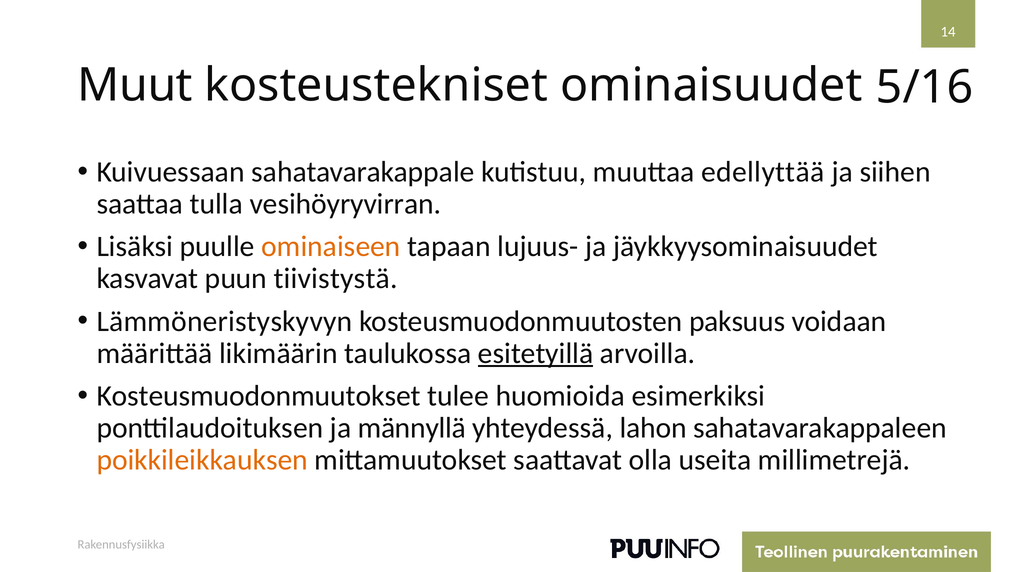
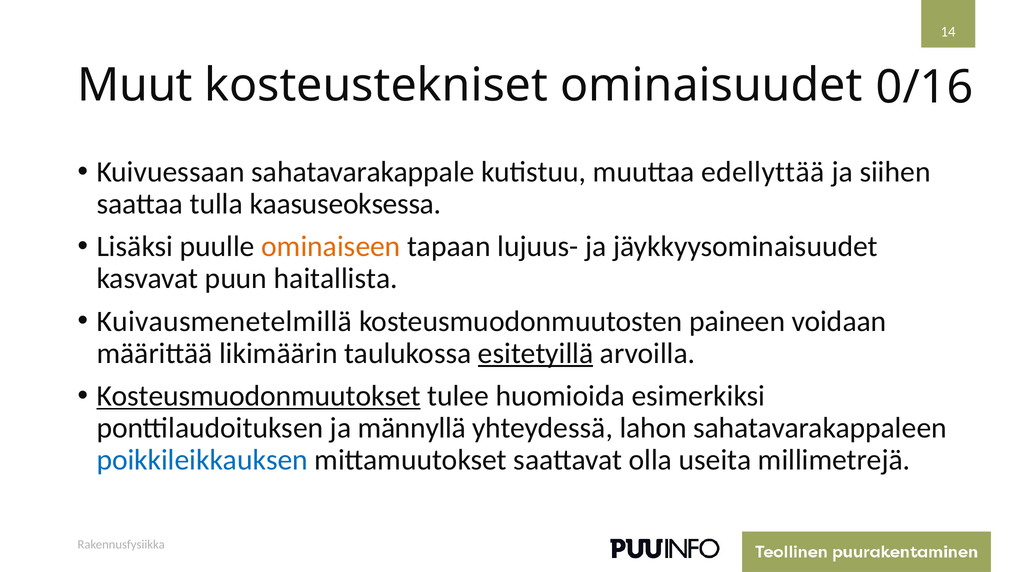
5/16: 5/16 -> 0/16 (925, 87)
vesihöyryvirran: vesihöyryvirran -> kaasuseoksessa (346, 204)
tiivistystä: tiivistystä -> haitallista (336, 279)
Lämmöneristyskyvyn: Lämmöneristyskyvyn -> Kuivausmenetelmillä (224, 321)
paksuus: paksuus -> paineen (737, 321)
Kosteusmuodonmuutokset underline: none -> present (259, 396)
poikkileikkauksen colour: orange -> blue (202, 460)
